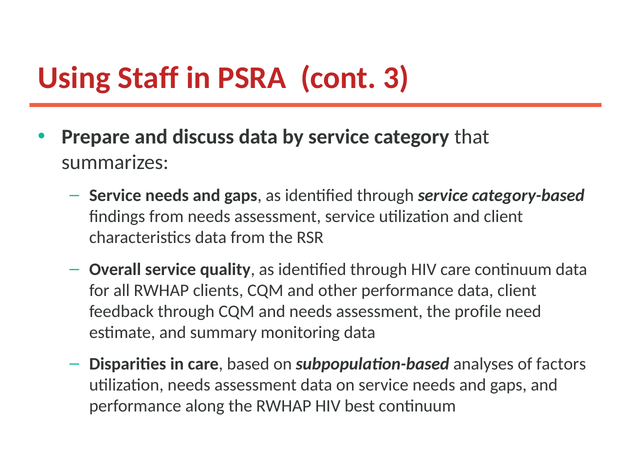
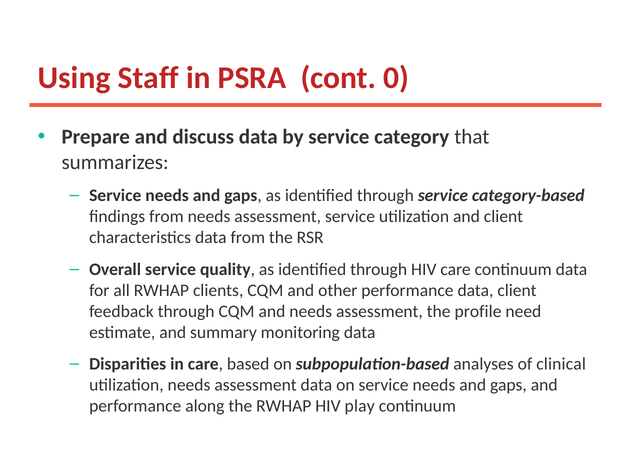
3: 3 -> 0 (396, 78)
factors: factors -> clinical (561, 364)
best: best -> play (360, 406)
